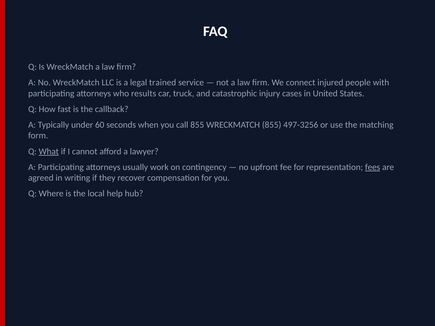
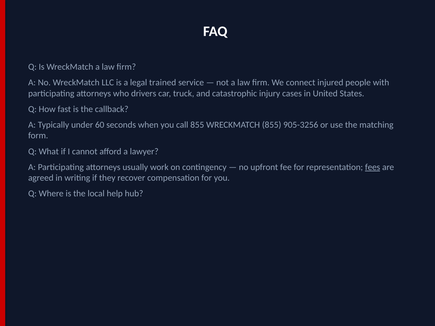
results: results -> drivers (144, 93)
497-3256: 497-3256 -> 905-3256 (301, 125)
What underline: present -> none (49, 151)
